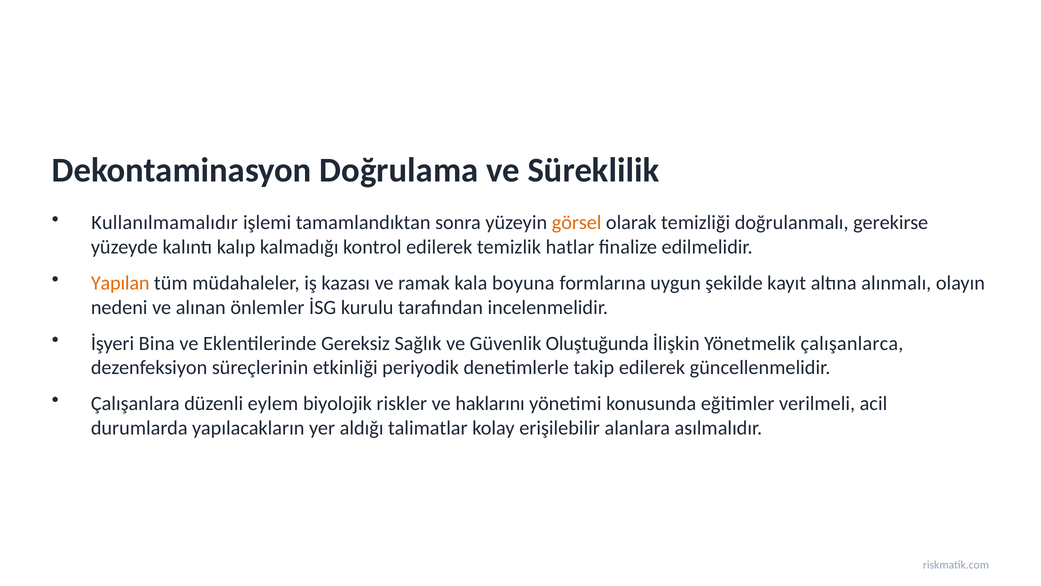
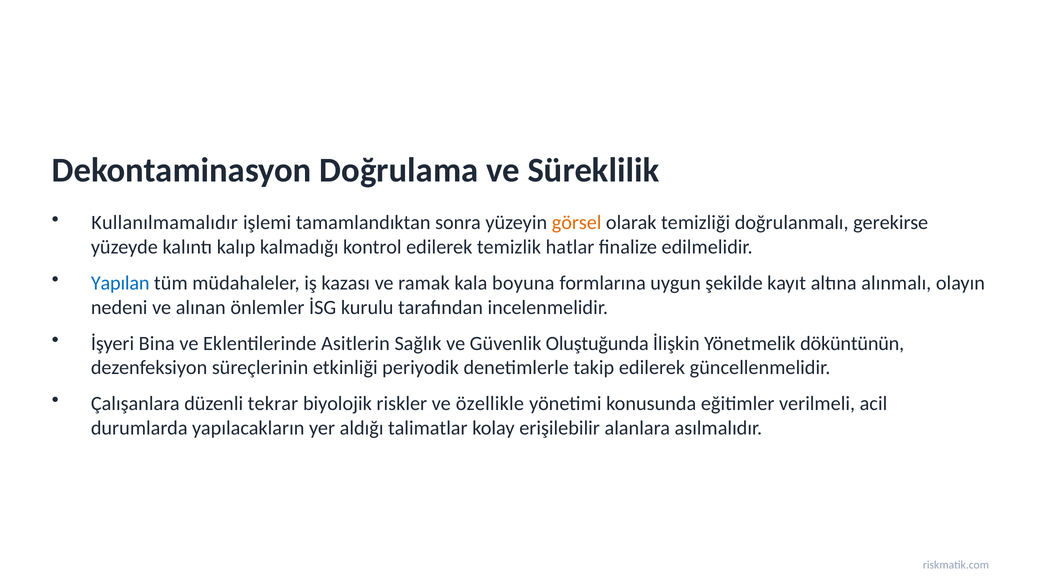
Yapılan colour: orange -> blue (120, 283)
Gereksiz: Gereksiz -> Asitlerin (355, 343)
çalışanlarca: çalışanlarca -> döküntünün (852, 343)
eylem: eylem -> tekrar (273, 403)
haklarını: haklarını -> özellikle (490, 403)
